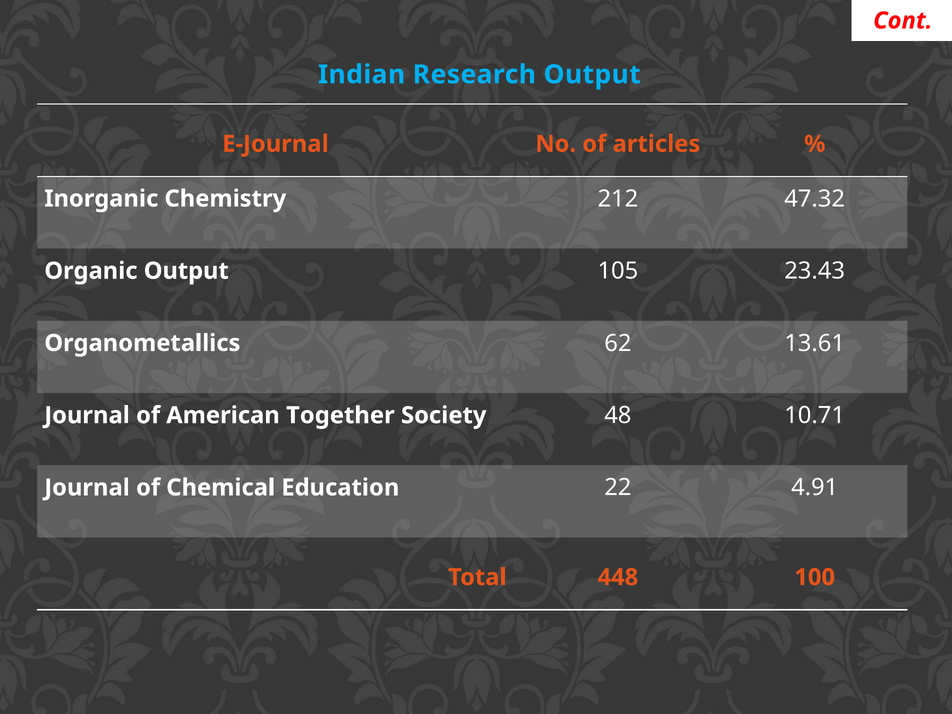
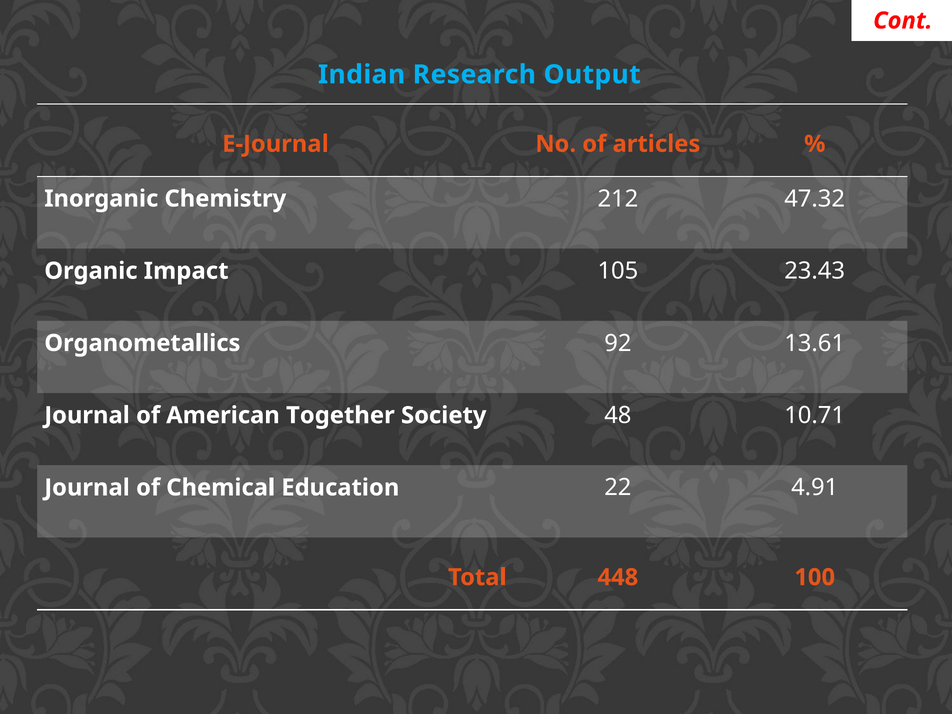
Organic Output: Output -> Impact (186, 271)
62: 62 -> 92 (618, 343)
